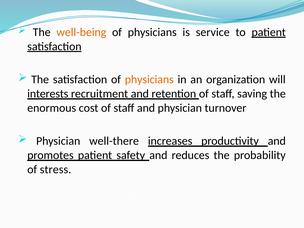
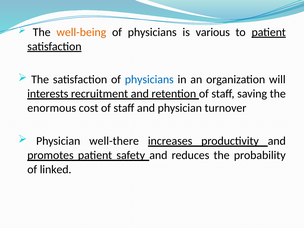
service: service -> various (213, 32)
physicians colour: orange -> blue (149, 80)
stress: stress -> linked (56, 169)
